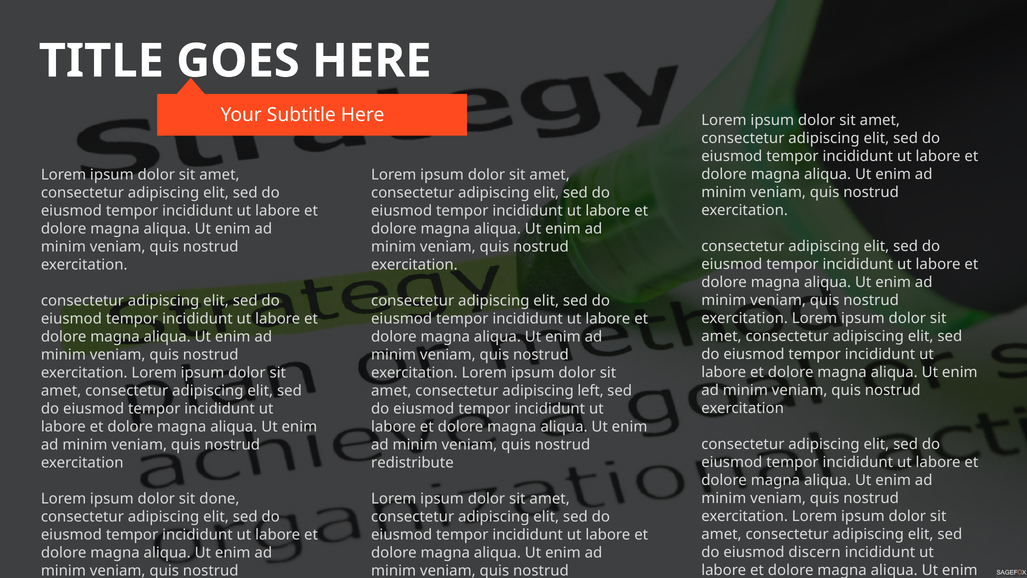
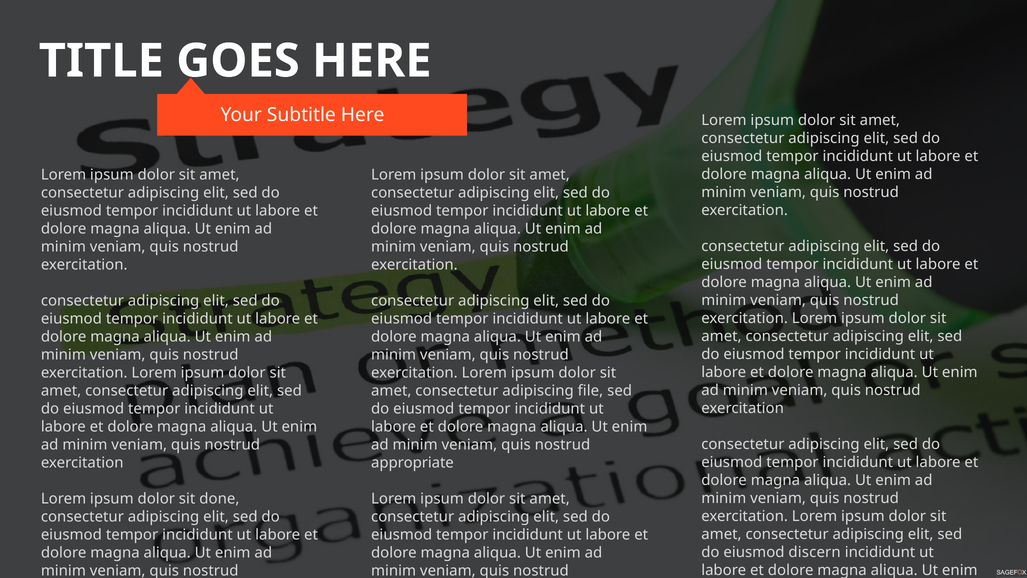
left: left -> file (590, 391)
redistribute: redistribute -> appropriate (412, 463)
